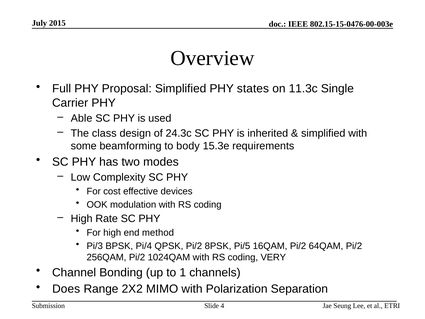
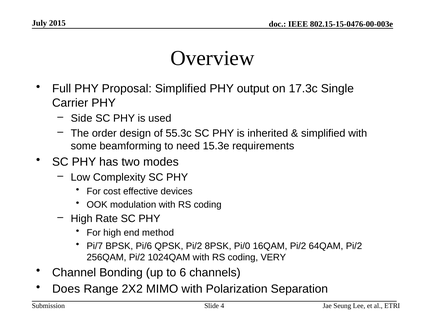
states: states -> output (253, 89)
11.3c: 11.3c -> 17.3c (303, 89)
Able: Able -> Side (82, 118)
class: class -> order (104, 133)
24.3c: 24.3c -> 55.3c (179, 133)
body: body -> need (188, 146)
Pi/3: Pi/3 -> Pi/7 (95, 246)
Pi/4: Pi/4 -> Pi/6 (144, 246)
Pi/5: Pi/5 -> Pi/0 (242, 246)
1: 1 -> 6 (183, 272)
